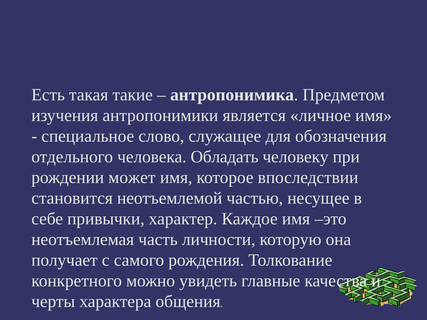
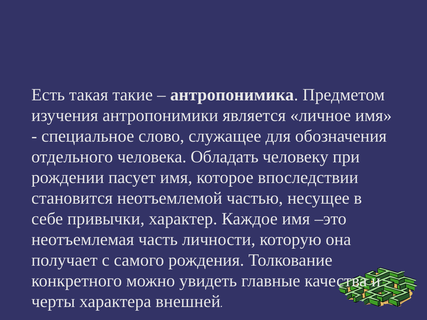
может: может -> пасует (132, 178)
общения: общения -> внешней (188, 302)
